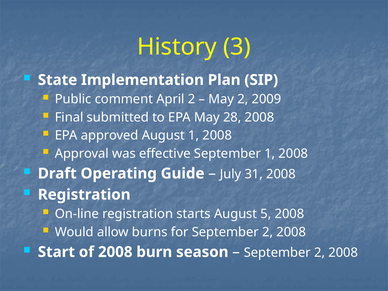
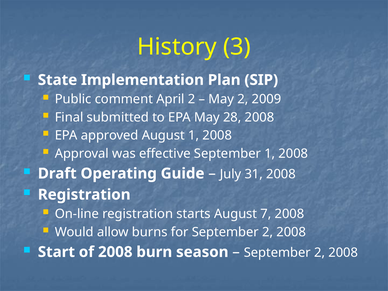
5: 5 -> 7 (266, 214)
